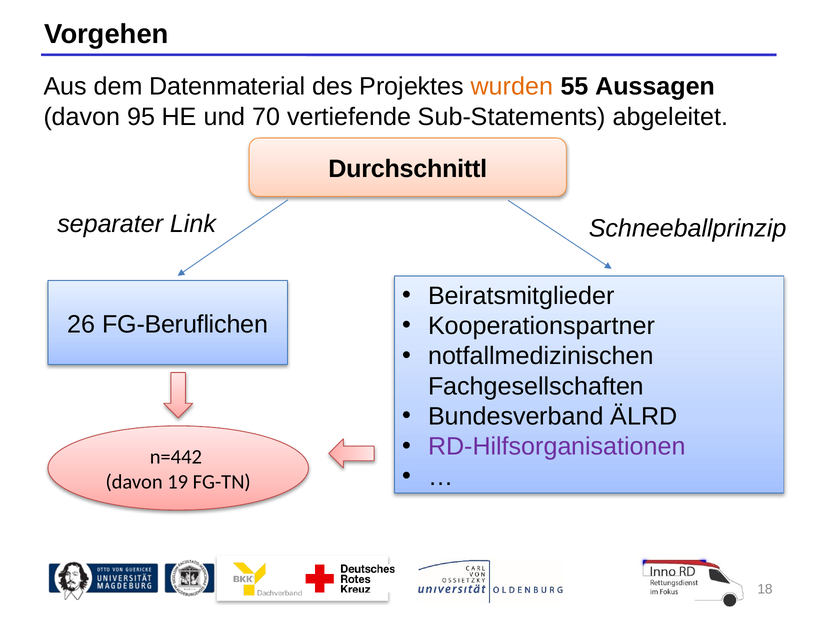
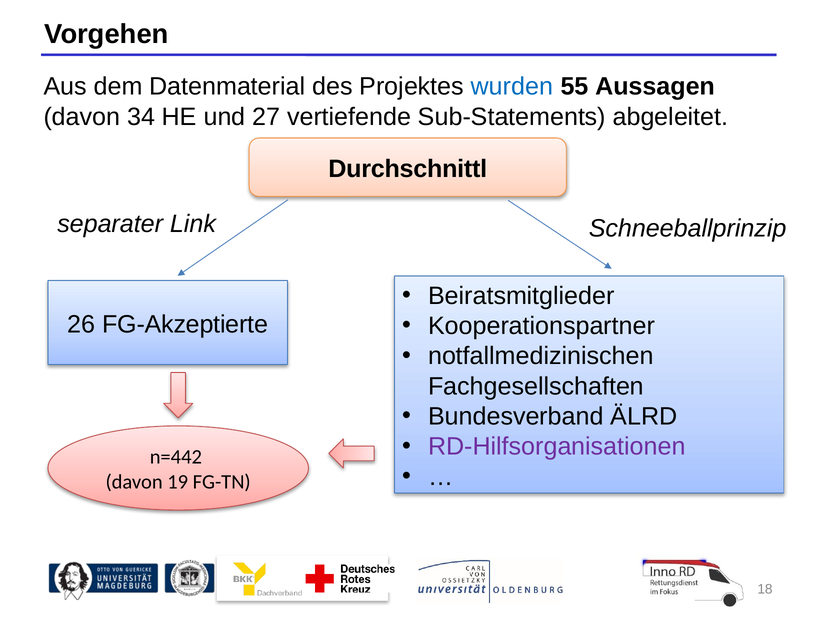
wurden colour: orange -> blue (512, 87)
95: 95 -> 34 (141, 117)
70: 70 -> 27 (266, 117)
FG-Beruflichen: FG-Beruflichen -> FG-Akzeptierte (185, 324)
